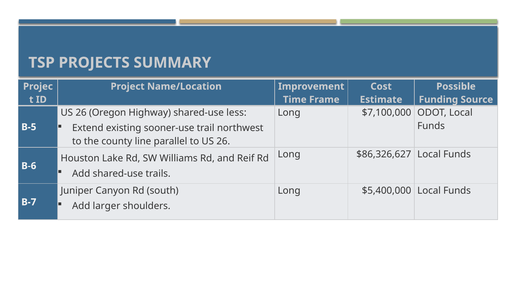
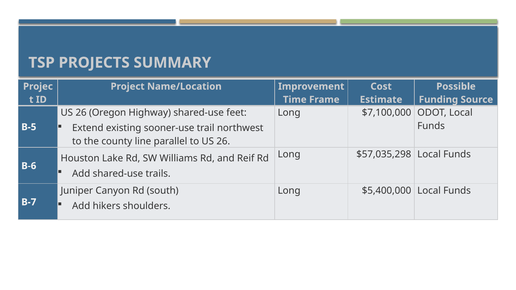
less: less -> feet (237, 113)
$86,326,627: $86,326,627 -> $57,035,298 (384, 155)
larger: larger -> hikers (107, 206)
